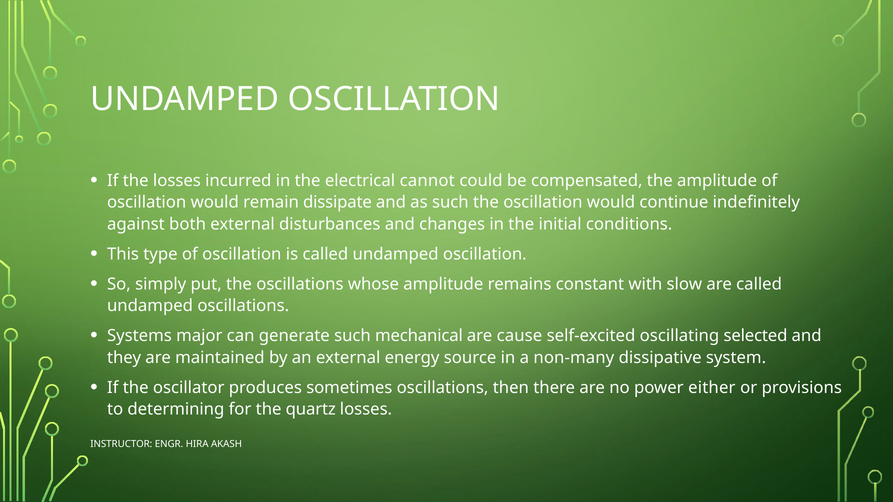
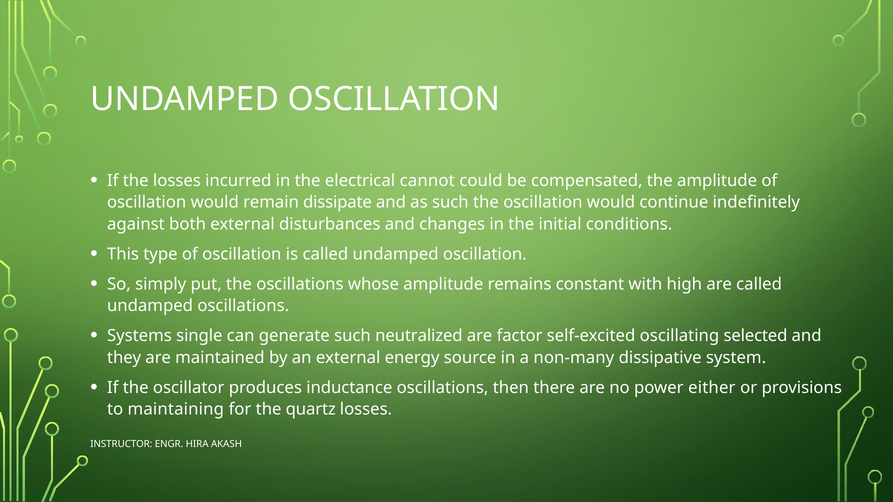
slow: slow -> high (684, 284)
major: major -> single (199, 336)
mechanical: mechanical -> neutralized (419, 336)
cause: cause -> factor (520, 336)
sometimes: sometimes -> inductance (349, 388)
determining: determining -> maintaining (176, 409)
